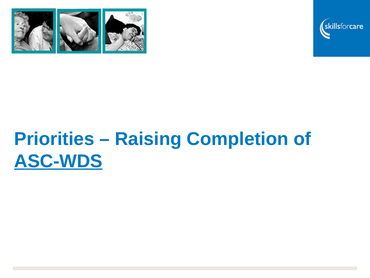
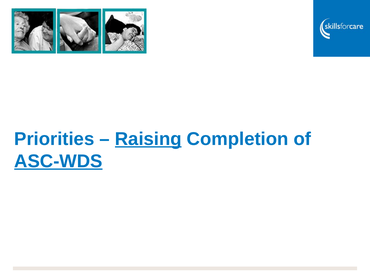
Raising underline: none -> present (148, 139)
